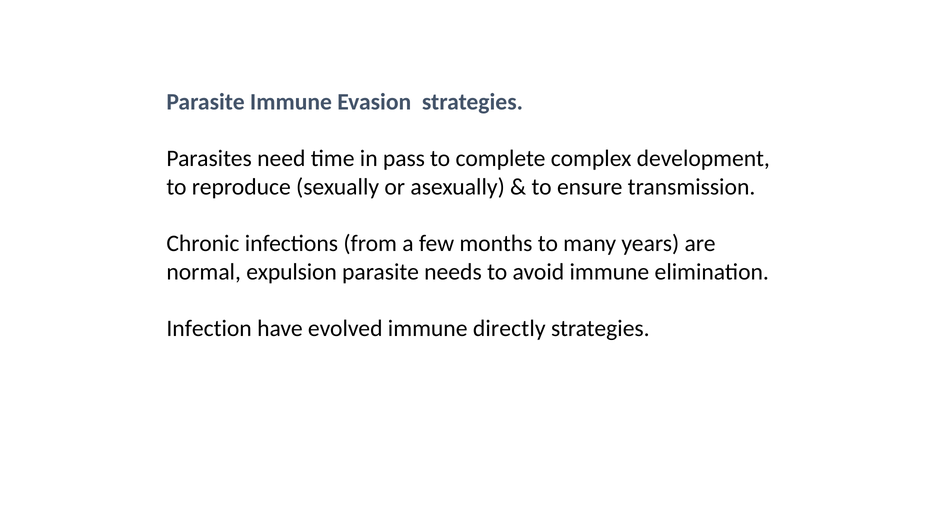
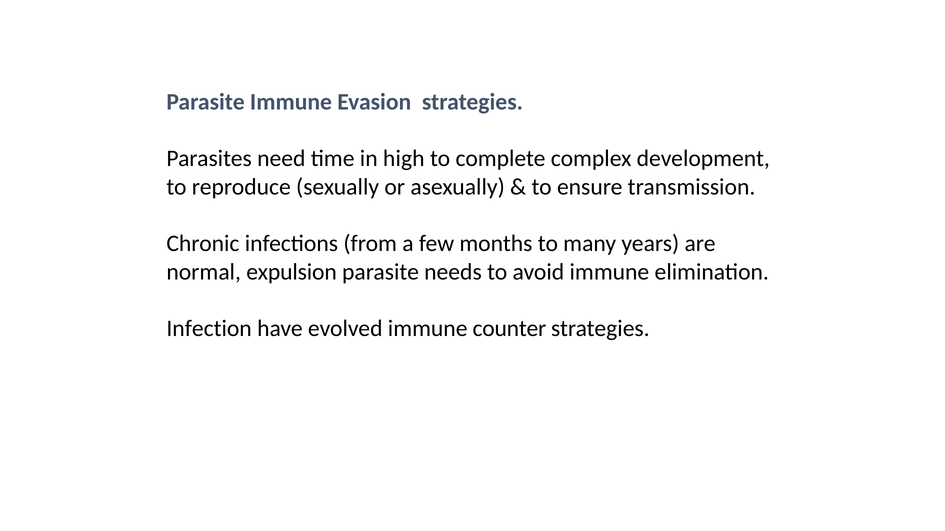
pass: pass -> high (404, 159)
directly: directly -> counter (509, 329)
